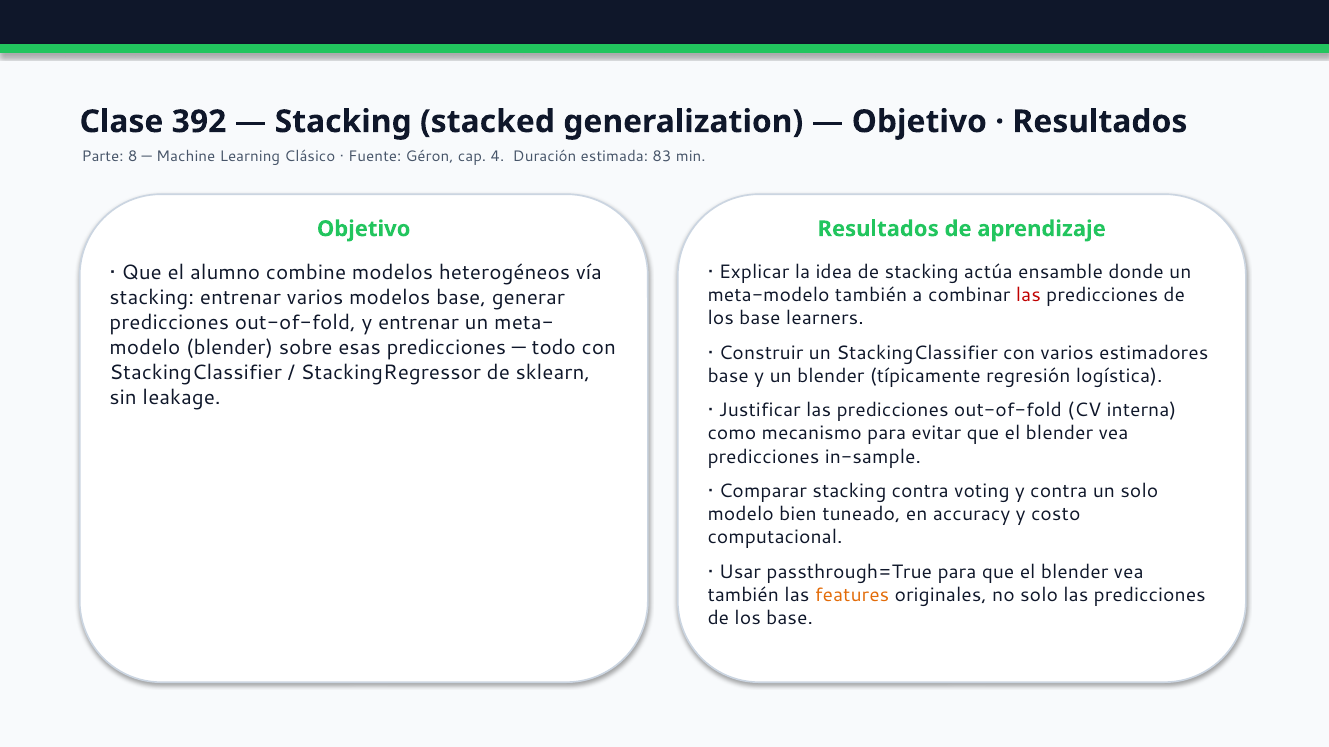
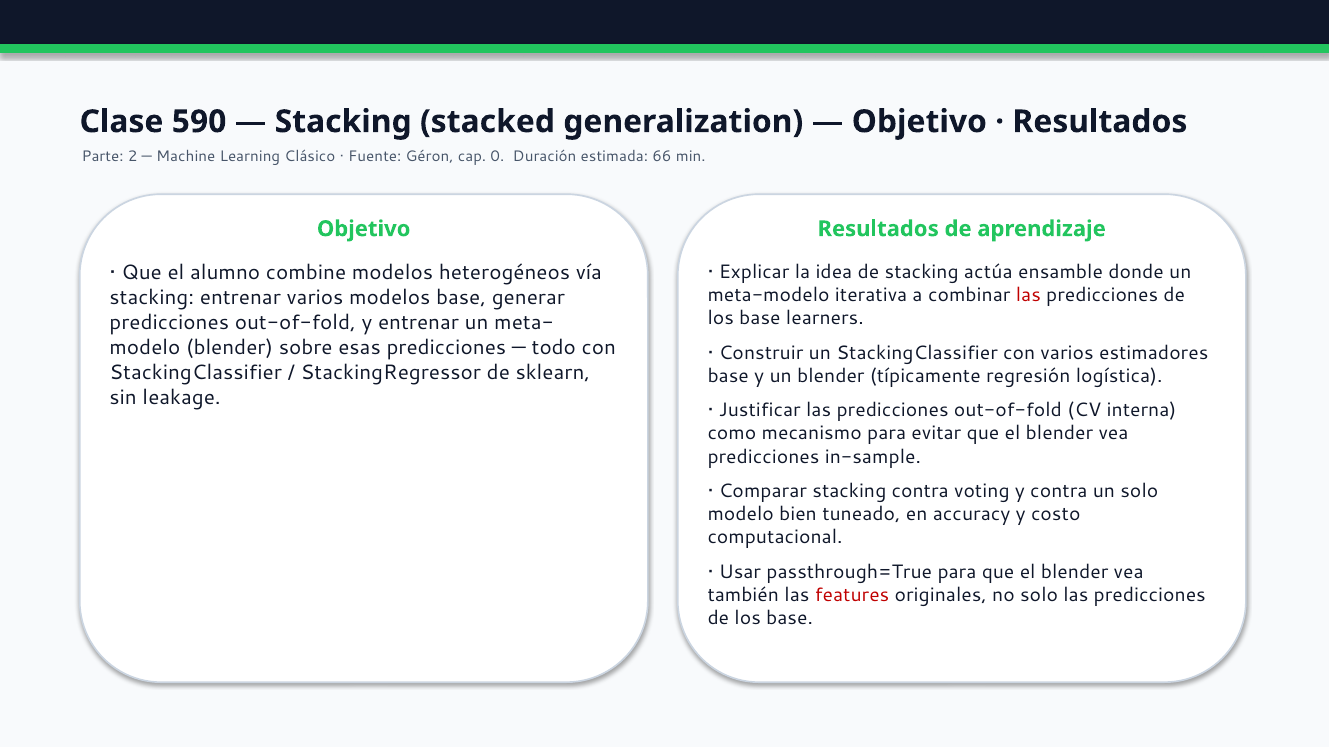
392: 392 -> 590 (199, 122)
8: 8 -> 2 (133, 157)
4: 4 -> 0 (497, 157)
83: 83 -> 66 (662, 157)
meta-modelo también: también -> iterativa (871, 295)
features colour: orange -> red (852, 596)
